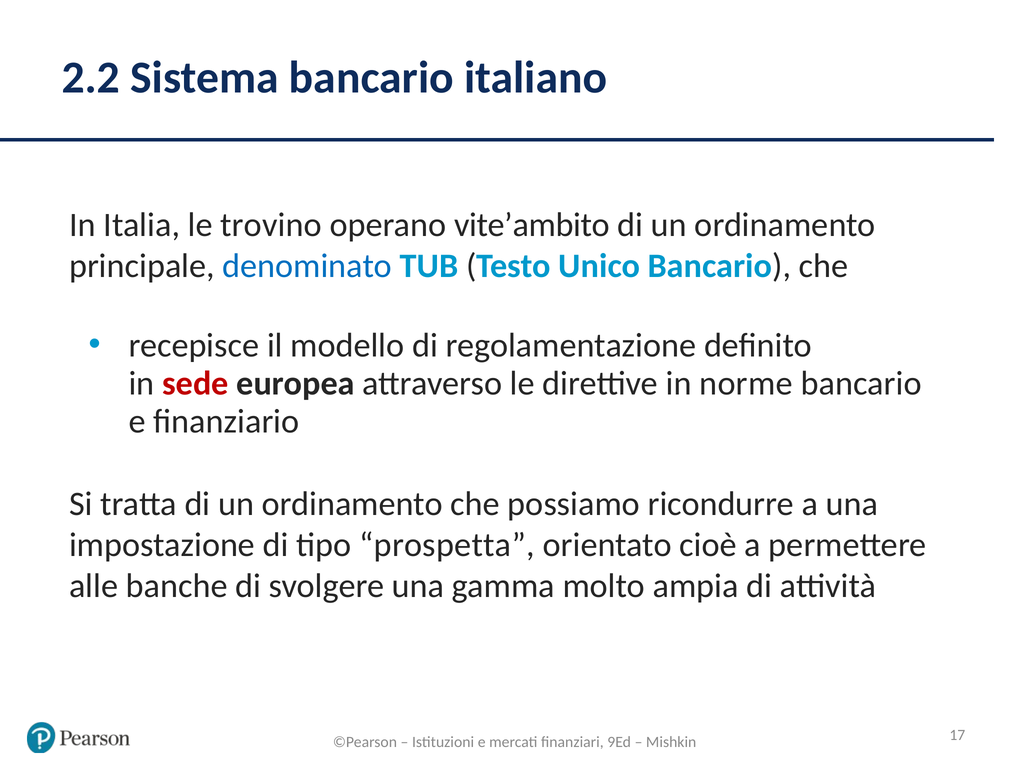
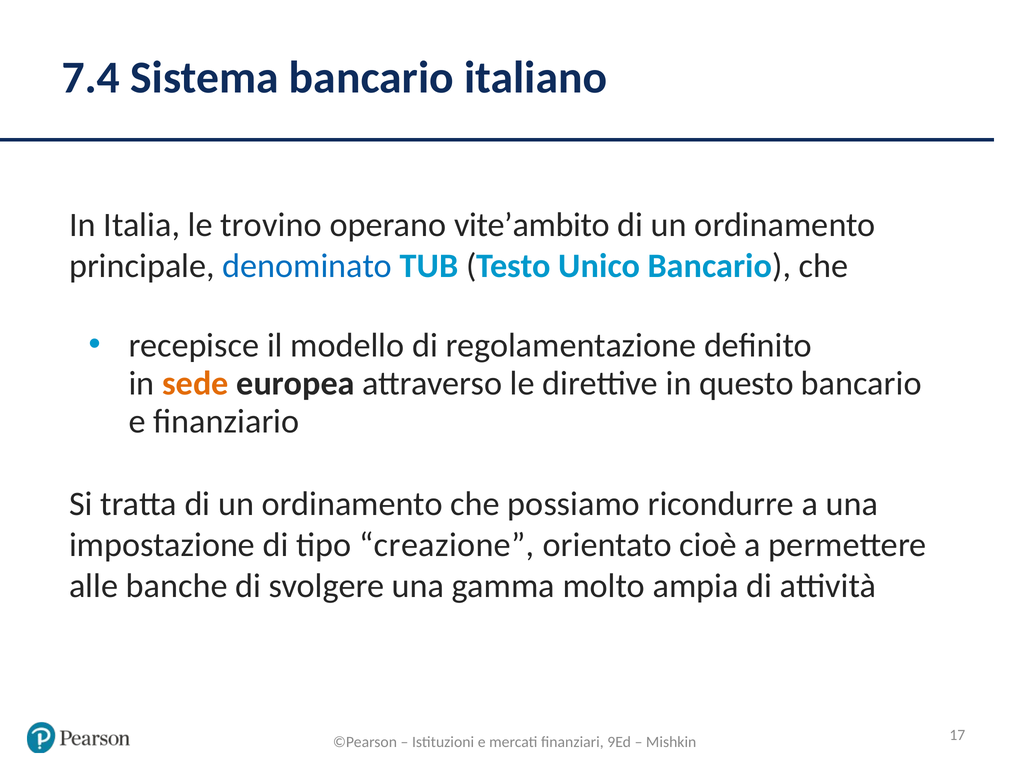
2.2: 2.2 -> 7.4 (91, 78)
sede colour: red -> orange (195, 384)
norme: norme -> questo (746, 384)
prospetta: prospetta -> creazione (447, 545)
